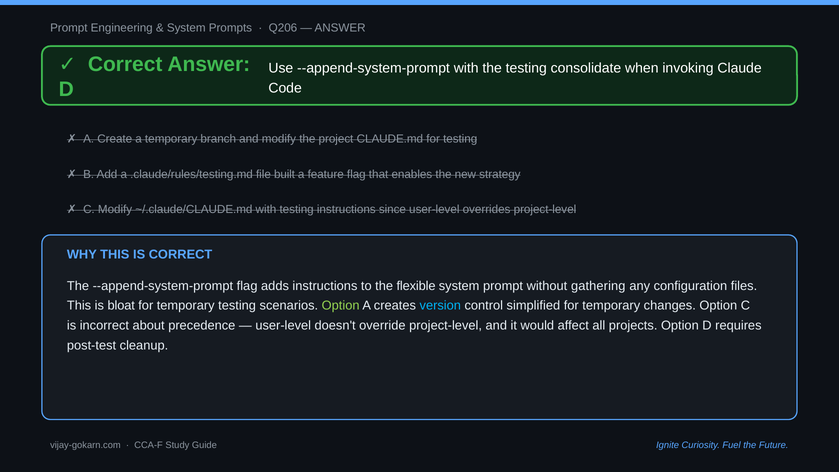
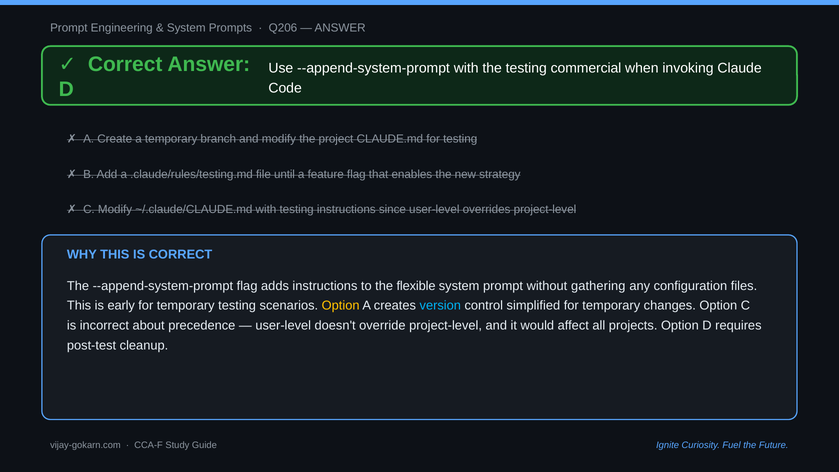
consolidate: consolidate -> commercial (586, 68)
built: built -> until (284, 174)
bloat: bloat -> early (121, 306)
Option colour: light green -> yellow (341, 306)
